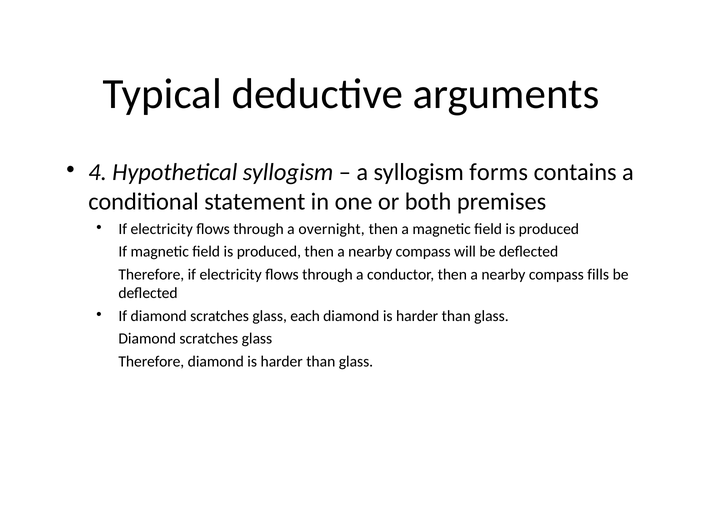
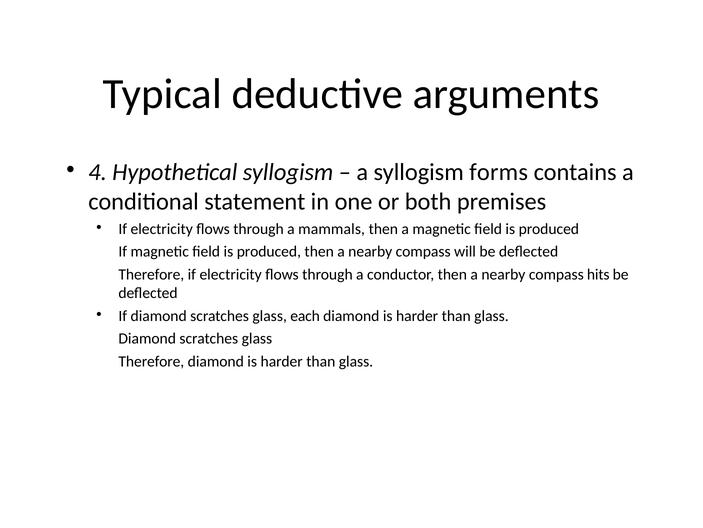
overnight: overnight -> mammals (332, 229)
fills: fills -> hits (598, 274)
